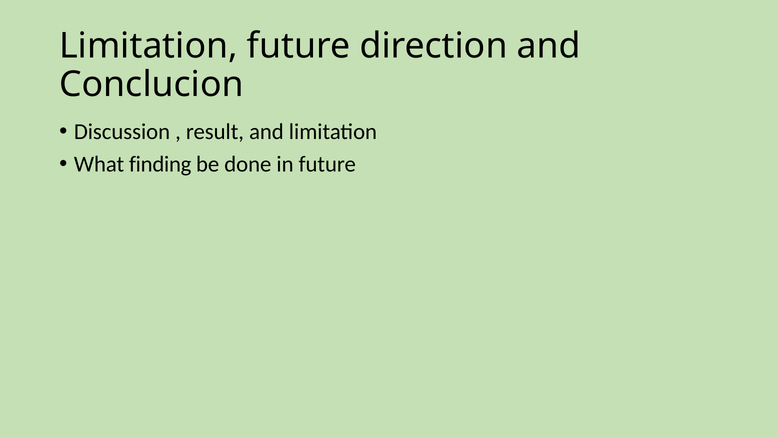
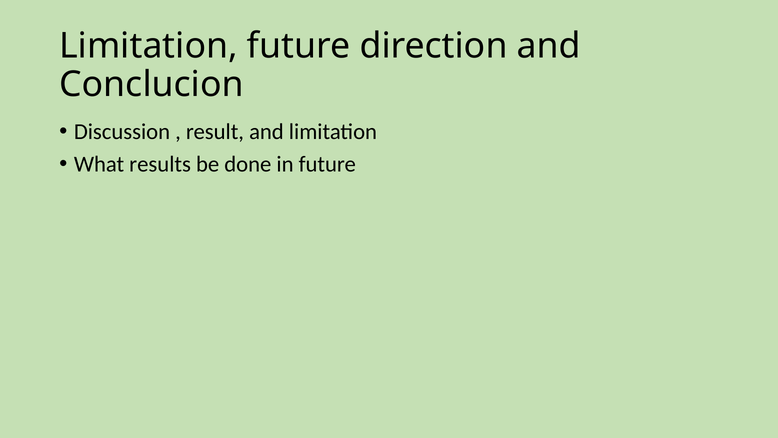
finding: finding -> results (160, 164)
